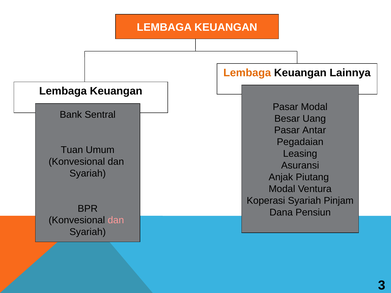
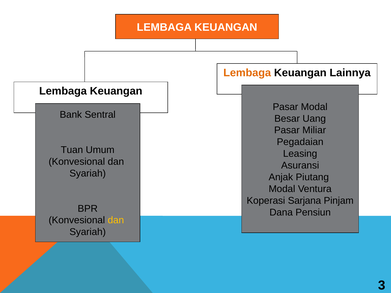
Antar: Antar -> Miliar (314, 130)
Koperasi Syariah: Syariah -> Sarjana (304, 201)
dan colour: pink -> yellow (116, 220)
